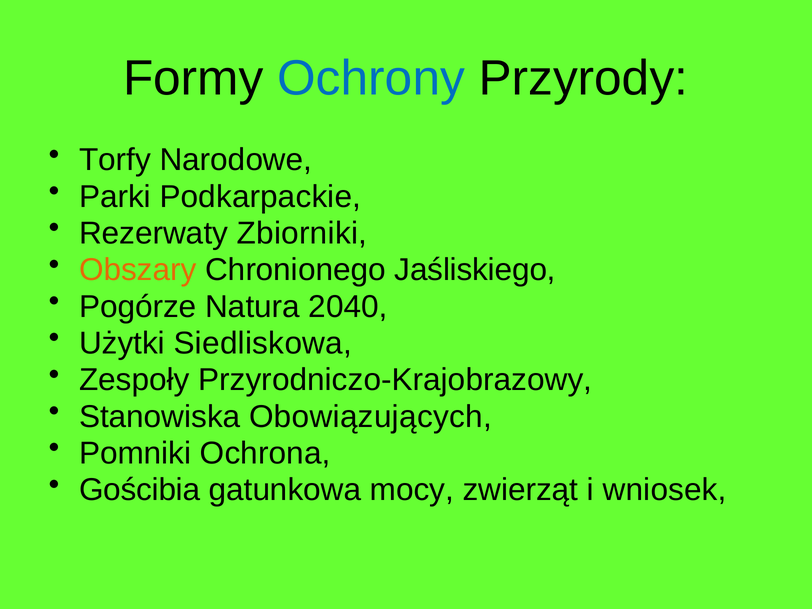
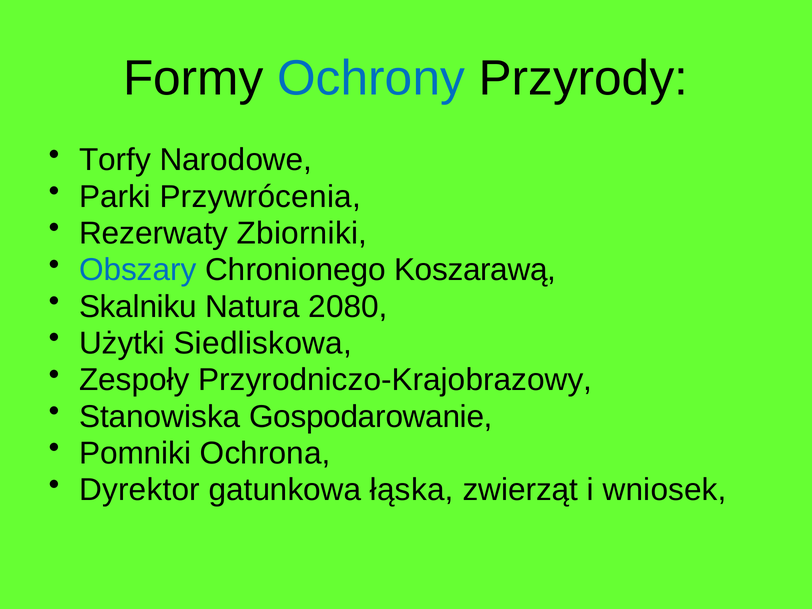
Podkarpackie: Podkarpackie -> Przywrócenia (260, 197)
Obszary colour: orange -> blue (138, 270)
Jaśliskiego: Jaśliskiego -> Koszarawą (475, 270)
Pogórze: Pogórze -> Skalniku (138, 307)
2040: 2040 -> 2080 (348, 307)
Obowiązujących: Obowiązujących -> Gospodarowanie (371, 417)
Gościbia: Gościbia -> Dyrektor (140, 490)
mocy: mocy -> łąska (412, 490)
